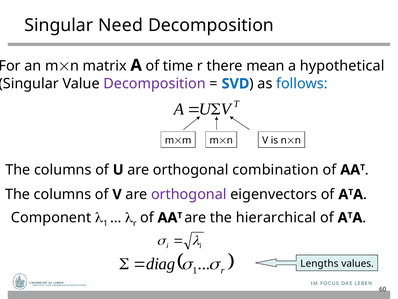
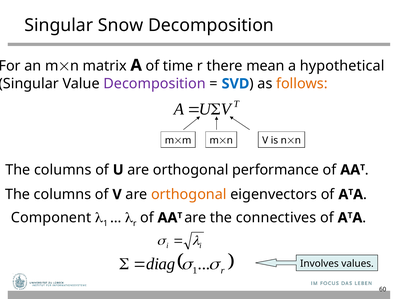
Need: Need -> Snow (121, 25)
follows colour: blue -> orange (302, 84)
combination: combination -> performance (276, 170)
orthogonal colour: purple -> orange (189, 194)
hierarchical: hierarchical -> connectives (276, 217)
Lengths: Lengths -> Involves (319, 263)
